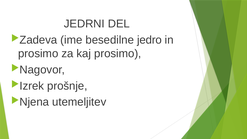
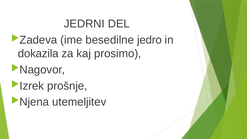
prosimo: prosimo -> dokazila (38, 53)
